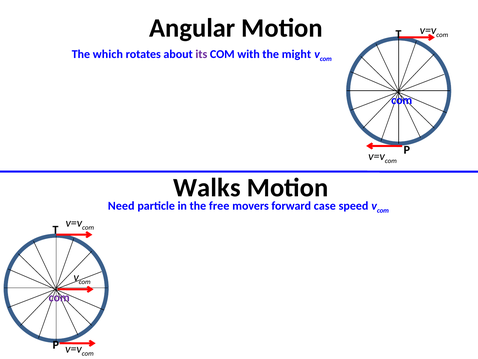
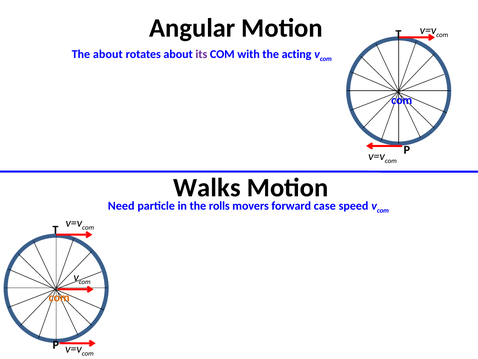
The which: which -> about (108, 54)
might: might -> acting (297, 54)
free: free -> rolls (219, 206)
com colour: purple -> orange (59, 297)
